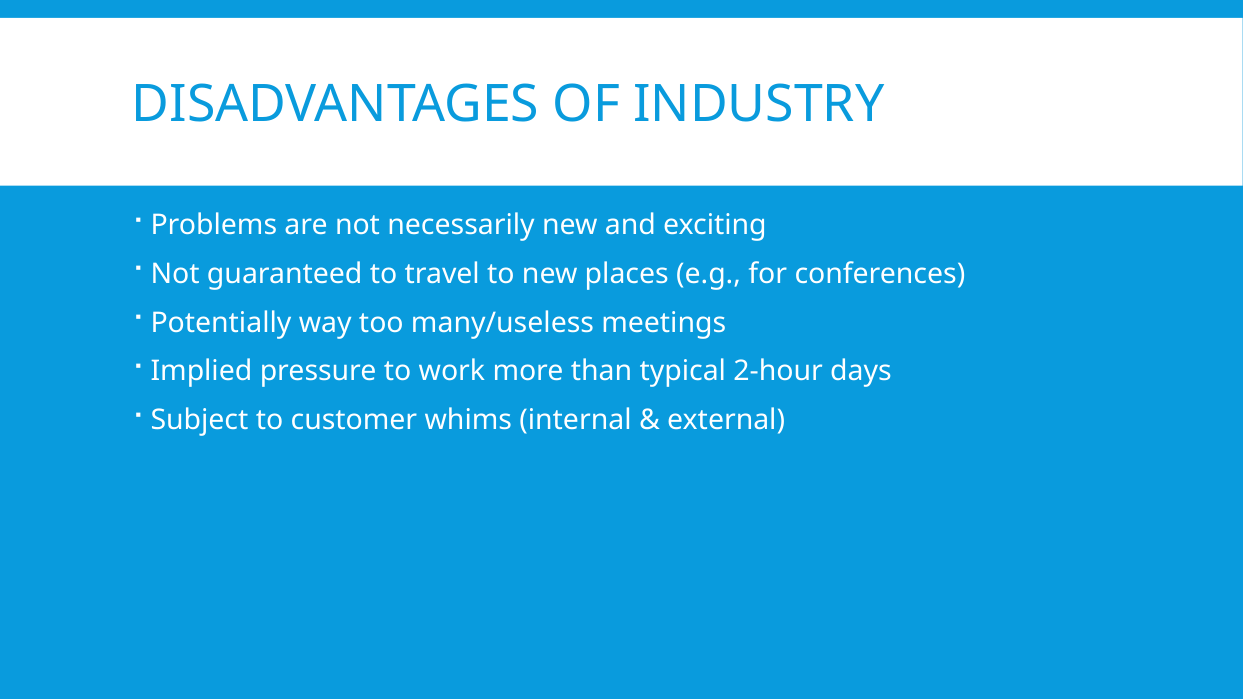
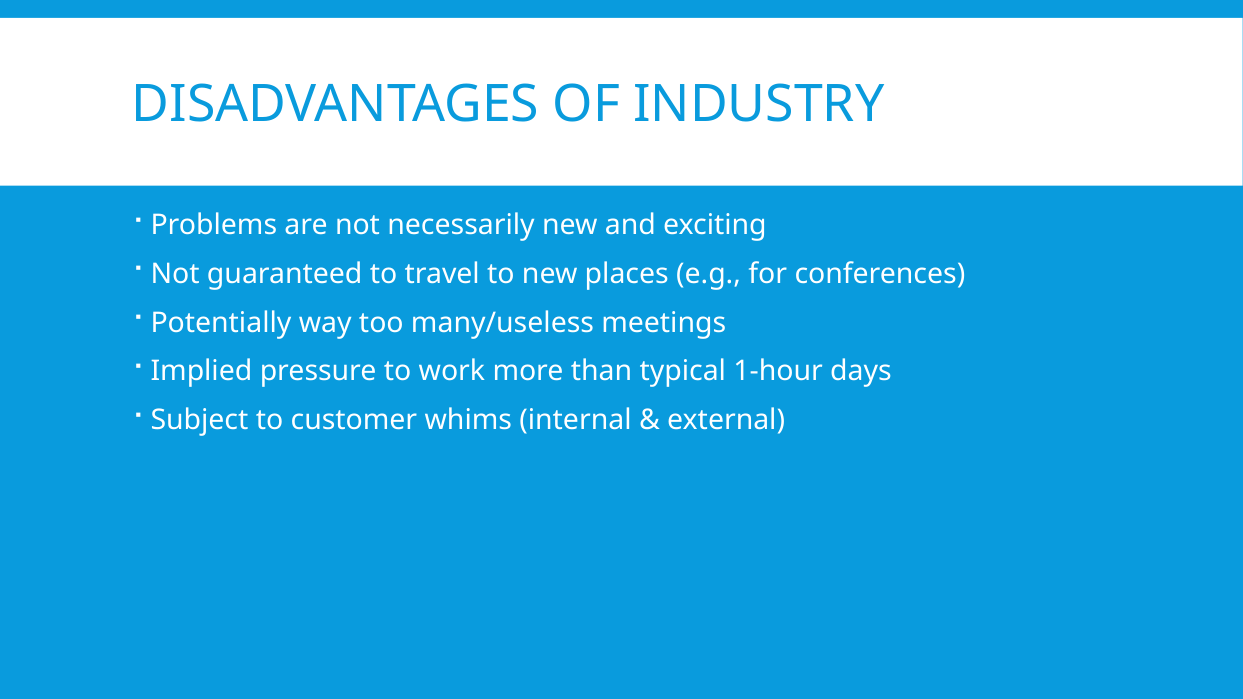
2-hour: 2-hour -> 1-hour (778, 372)
